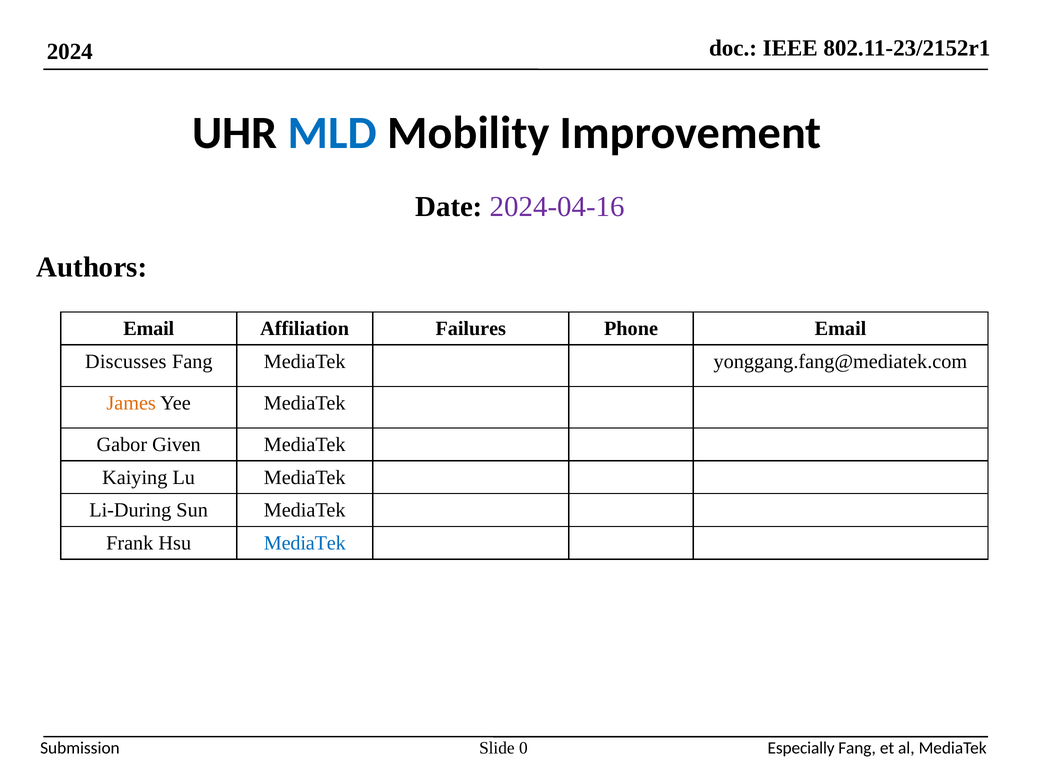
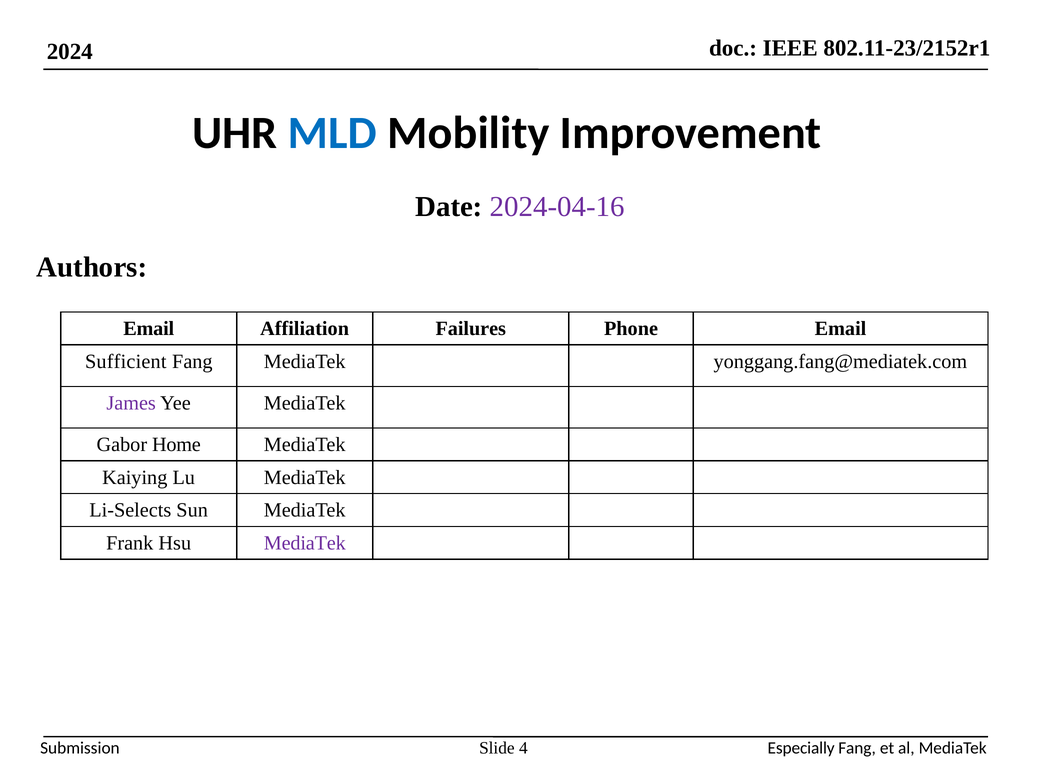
Discusses: Discusses -> Sufficient (126, 361)
James colour: orange -> purple (131, 403)
Given: Given -> Home (176, 445)
Li-During: Li-During -> Li-Selects (130, 510)
MediaTek colour: blue -> purple (305, 543)
0: 0 -> 4 (523, 748)
